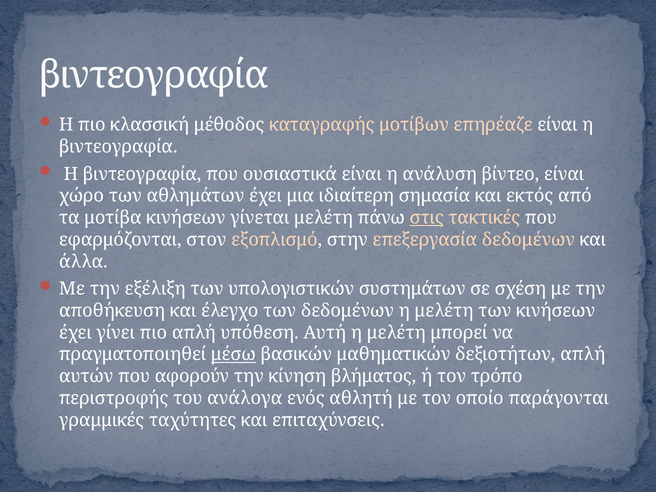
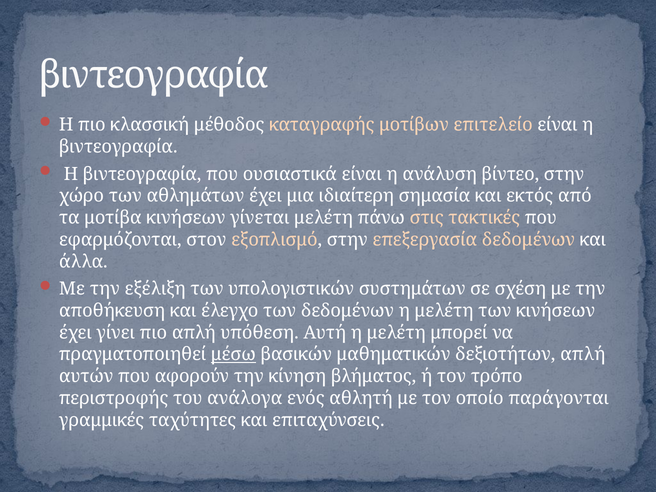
επηρέαζε: επηρέαζε -> επιτελείο (493, 125)
βίντεο είναι: είναι -> στην (564, 174)
στις underline: present -> none (427, 218)
